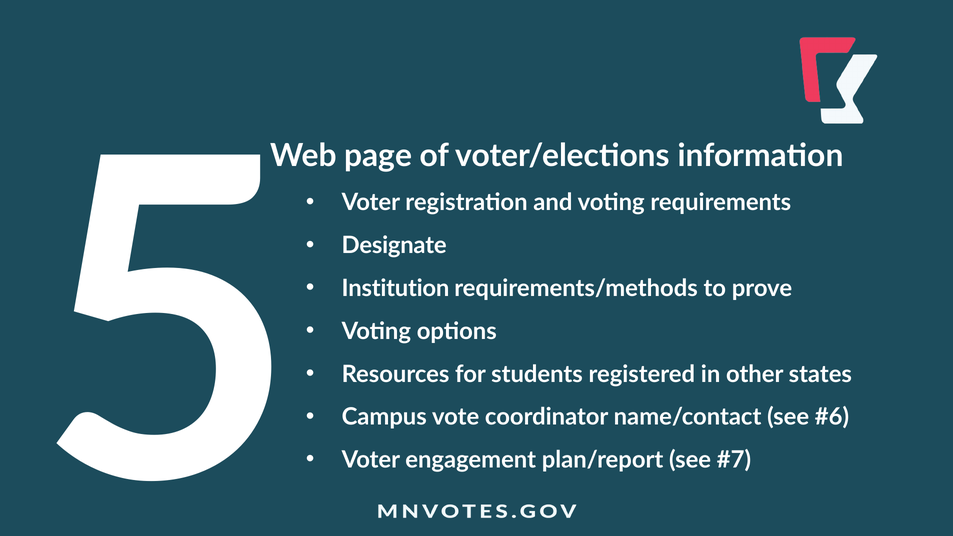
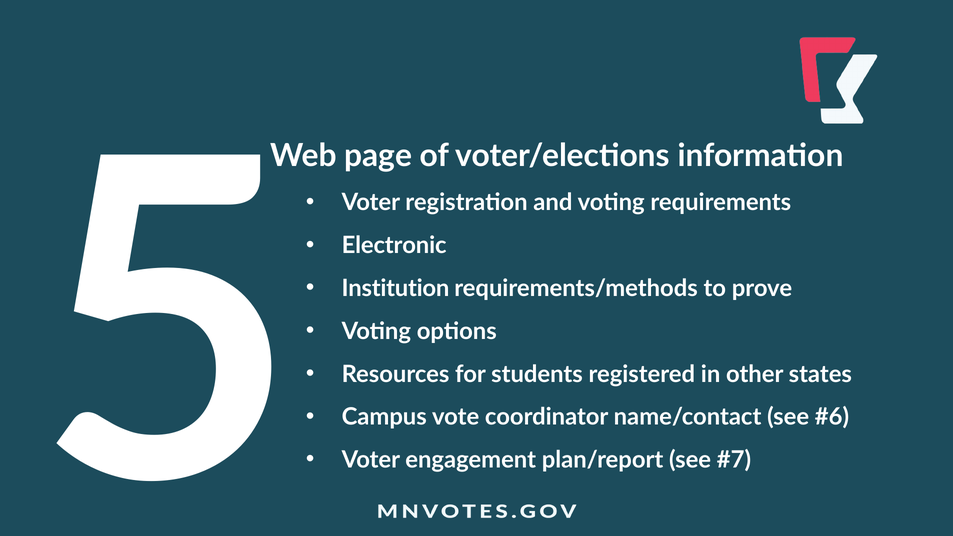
Designate: Designate -> Electronic (394, 246)
